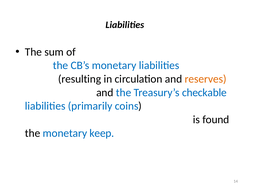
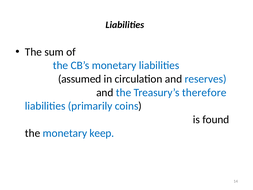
resulting: resulting -> assumed (80, 79)
reserves colour: orange -> blue (206, 79)
checkable: checkable -> therefore (204, 92)
